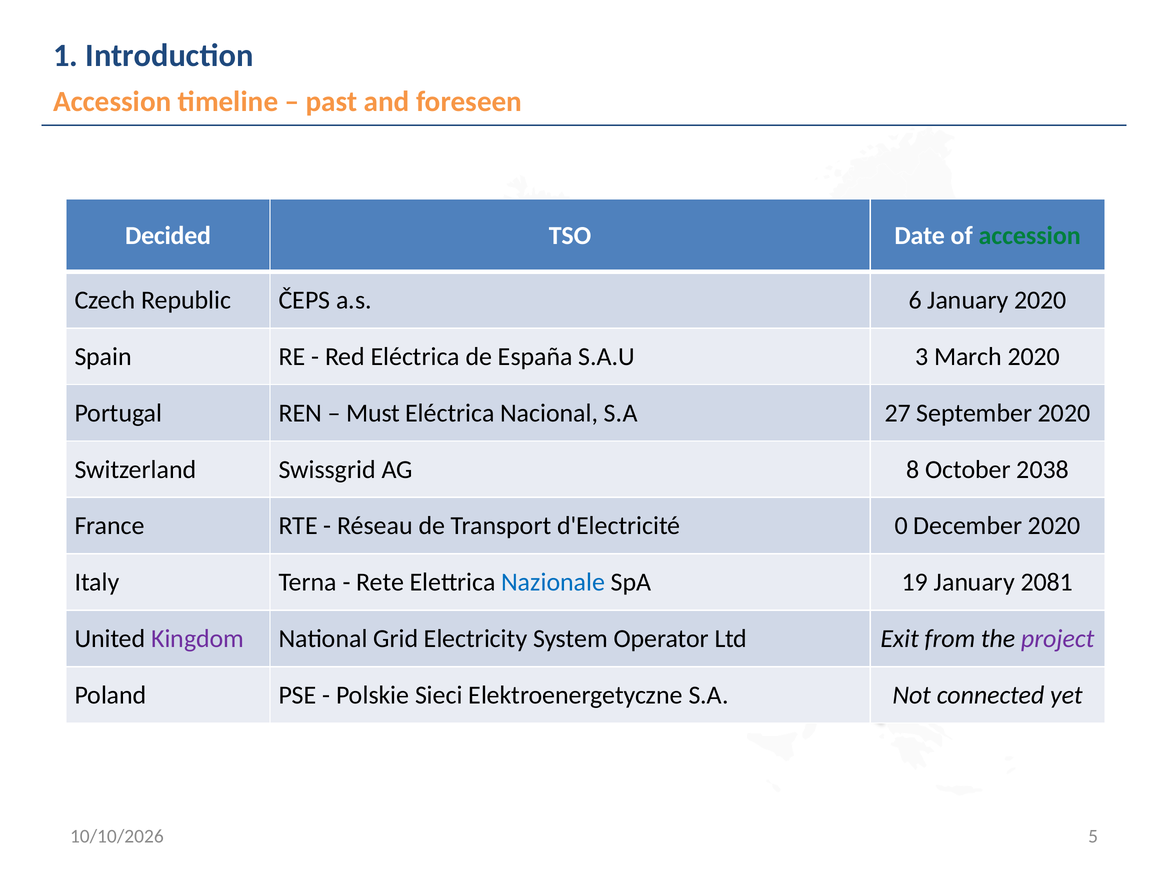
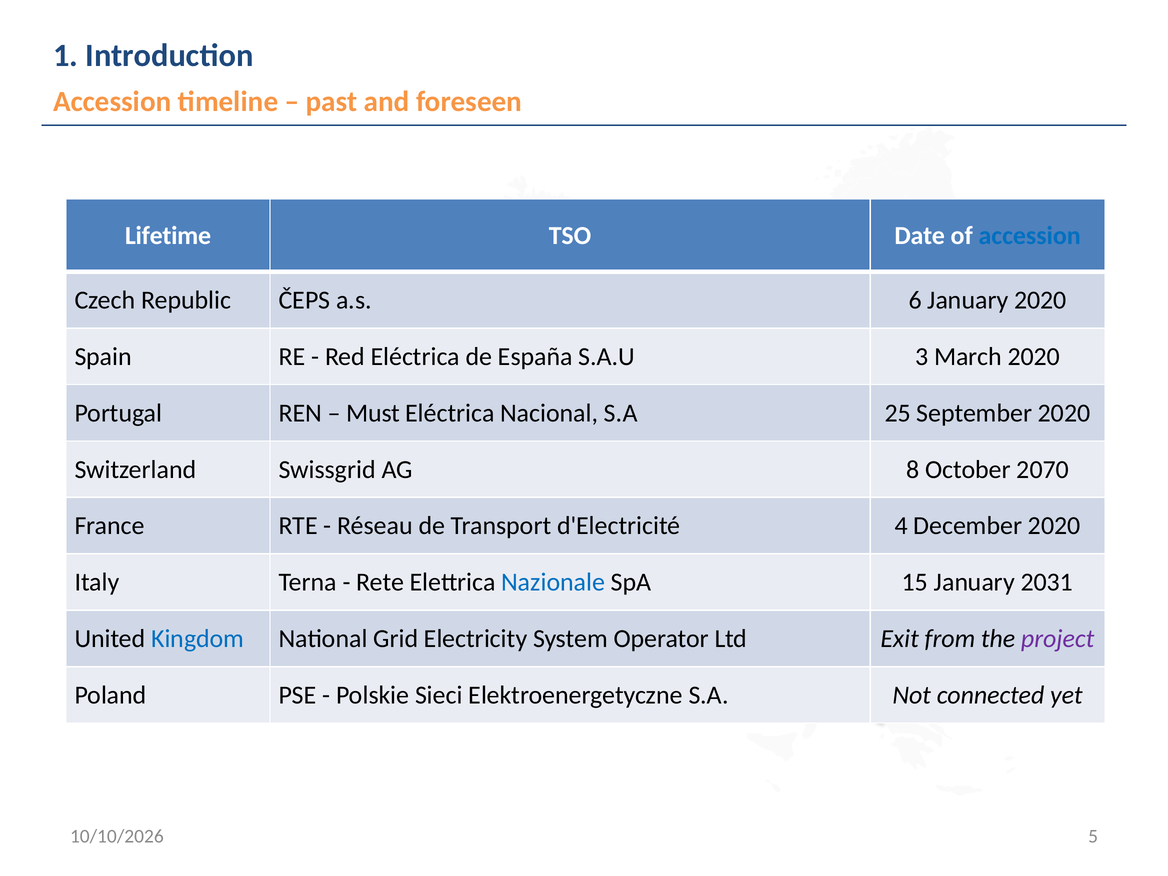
Decided: Decided -> Lifetime (168, 236)
accession colour: green -> blue (1030, 236)
27: 27 -> 25 (898, 413)
2038: 2038 -> 2070 (1043, 469)
0: 0 -> 4 (901, 526)
19: 19 -> 15 (915, 582)
2081: 2081 -> 2031 (1047, 582)
Kingdom colour: purple -> blue (198, 639)
